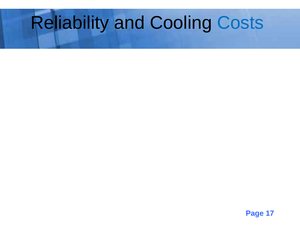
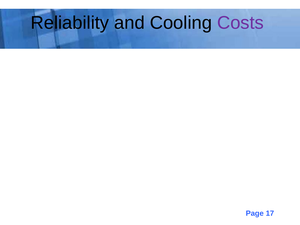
Costs colour: blue -> purple (240, 23)
